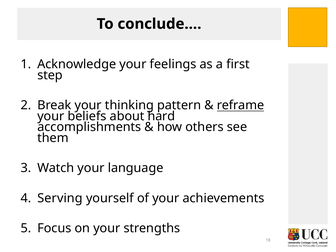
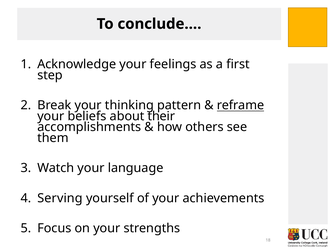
hard: hard -> their (161, 116)
